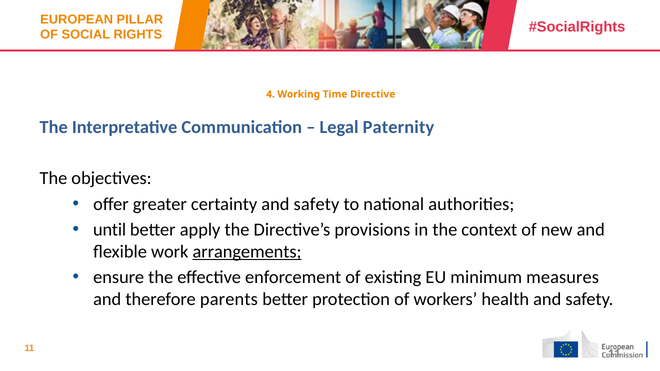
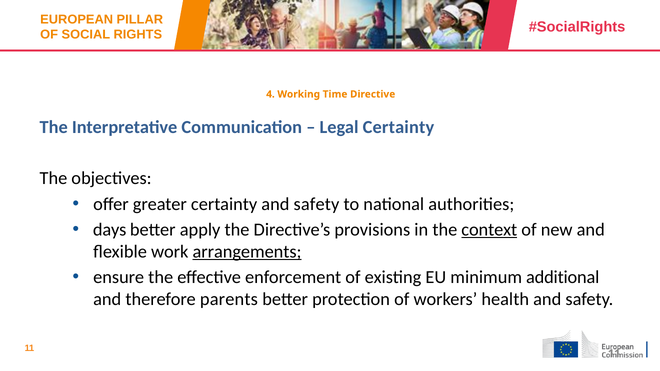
Legal Paternity: Paternity -> Certainty (398, 127)
until: until -> days (110, 230)
context underline: none -> present (489, 230)
measures: measures -> additional (563, 278)
